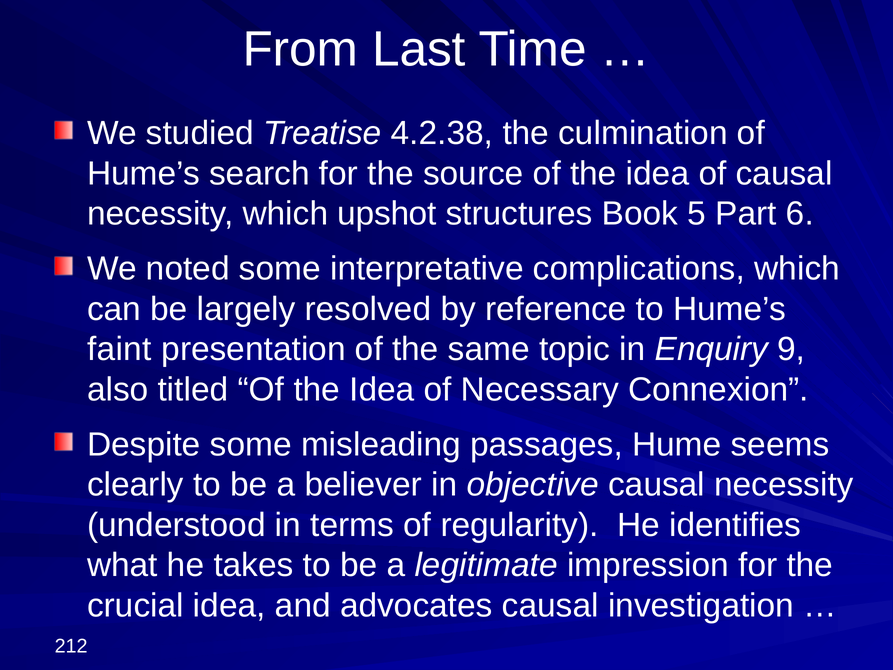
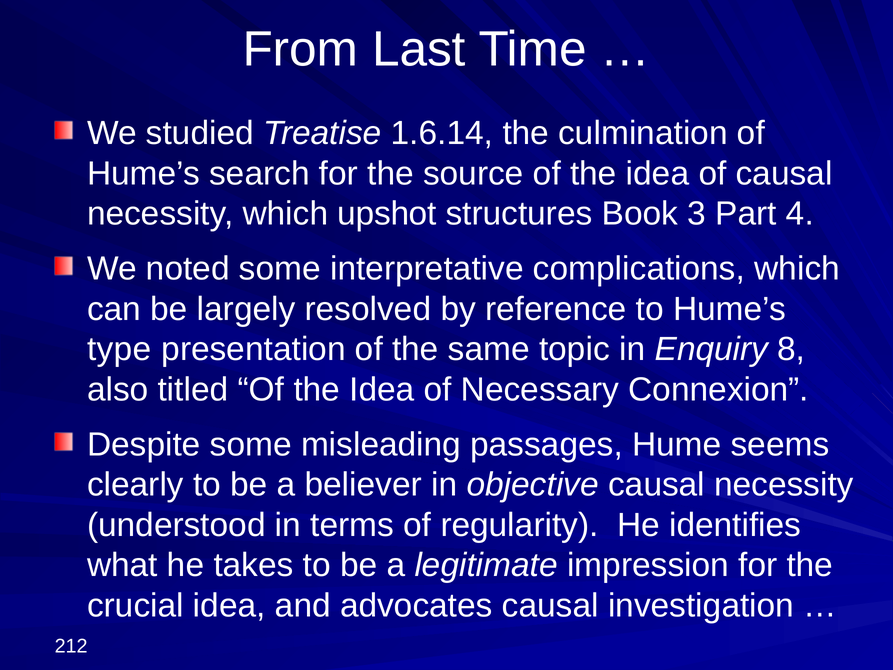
4.2.38: 4.2.38 -> 1.6.14 (442, 133)
5: 5 -> 3 (697, 214)
6: 6 -> 4 (800, 214)
faint: faint -> type (119, 349)
9: 9 -> 8 (791, 349)
